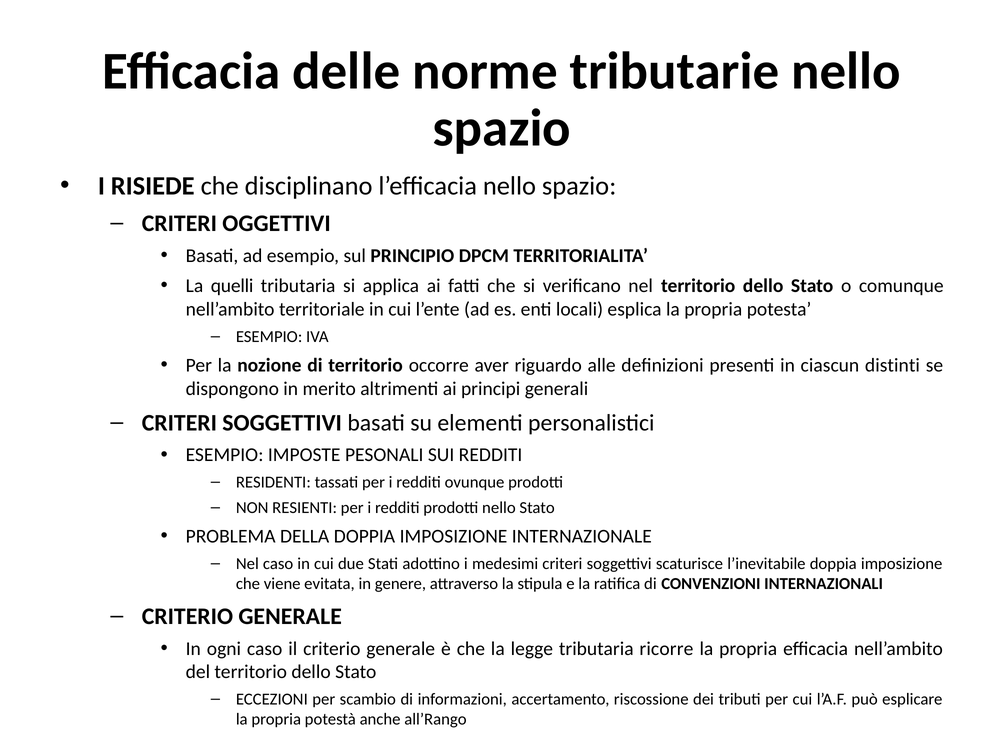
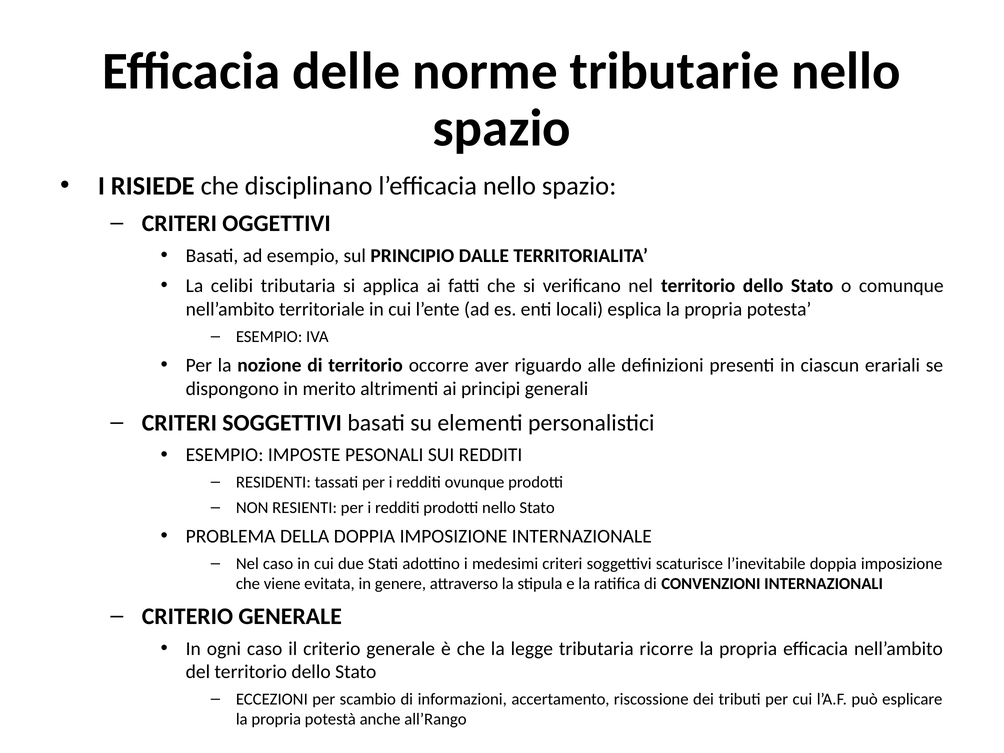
DPCM: DPCM -> DALLE (484, 256)
quelli: quelli -> celibi (232, 286)
distinti: distinti -> erariali (892, 365)
